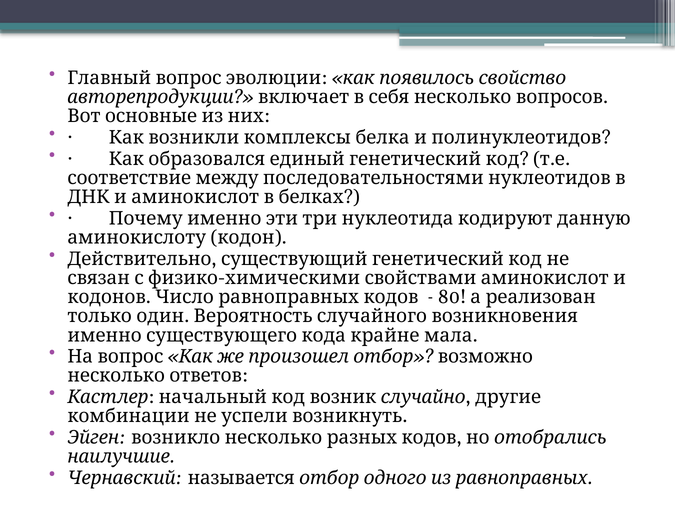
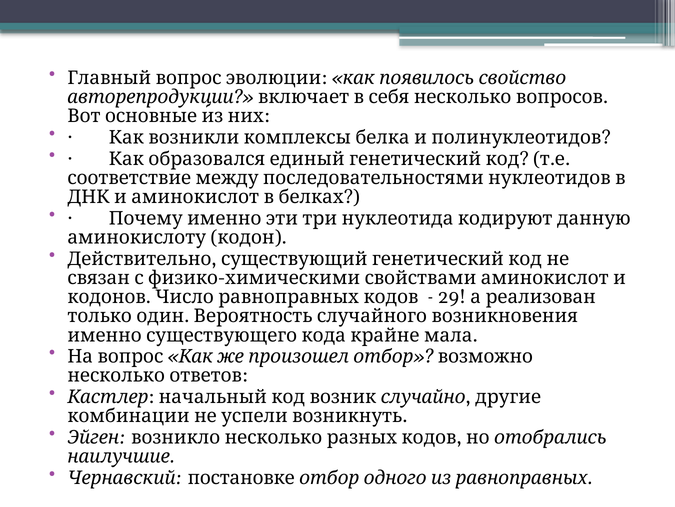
80: 80 -> 29 (452, 297)
называется: называется -> постановке (241, 477)
